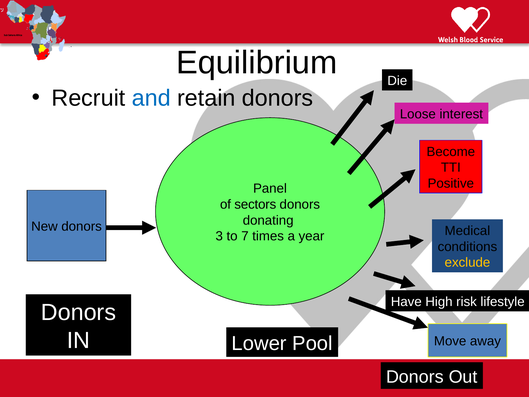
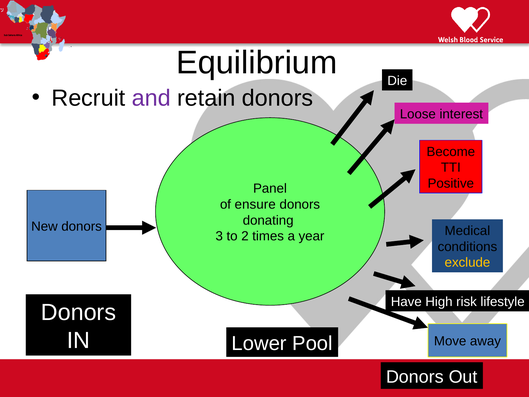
and colour: blue -> purple (151, 98)
sectors: sectors -> ensure (255, 204)
7: 7 -> 2 (245, 236)
